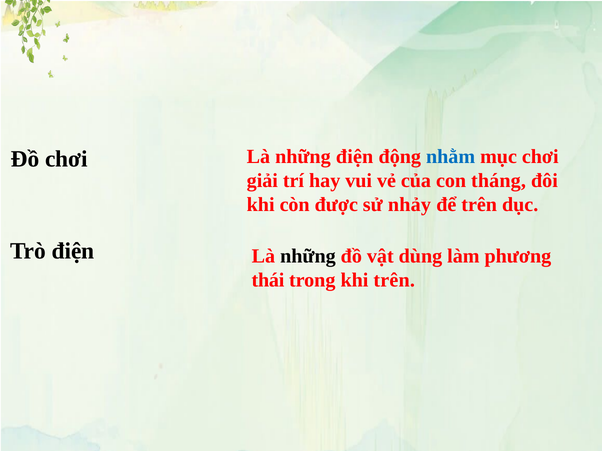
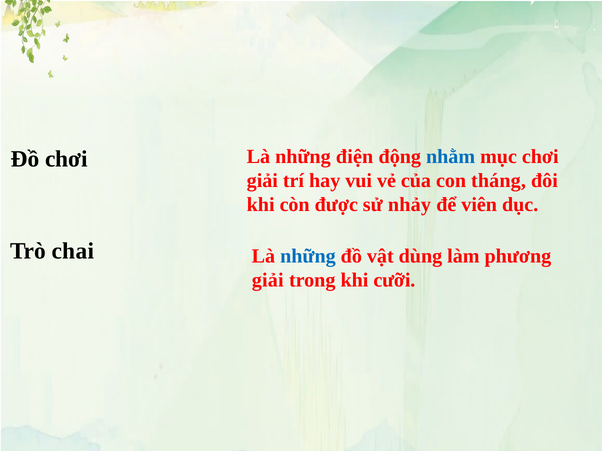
để trên: trên -> viên (479, 205)
Trò điện: điện -> chai (73, 251)
những colour: black -> blue (308, 256)
thái: thái -> giải (268, 280)
khi trên: trên -> cưỡi (394, 280)
